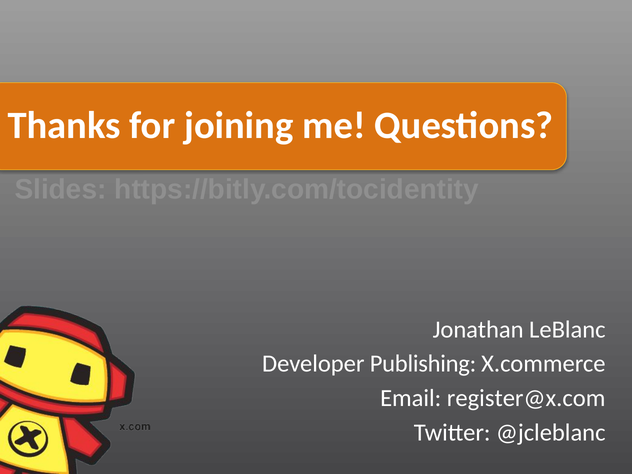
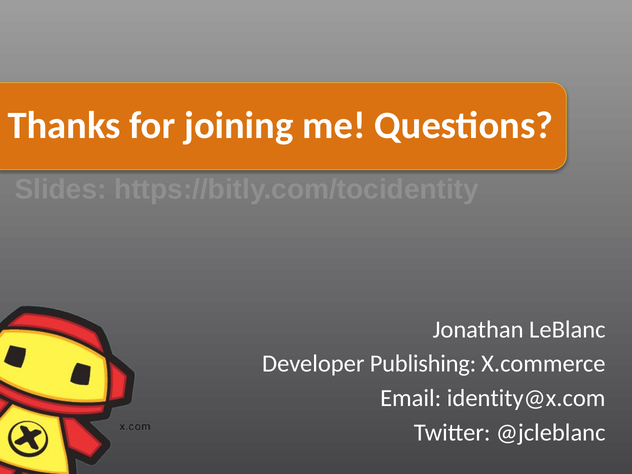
register@x.com: register@x.com -> identity@x.com (526, 398)
